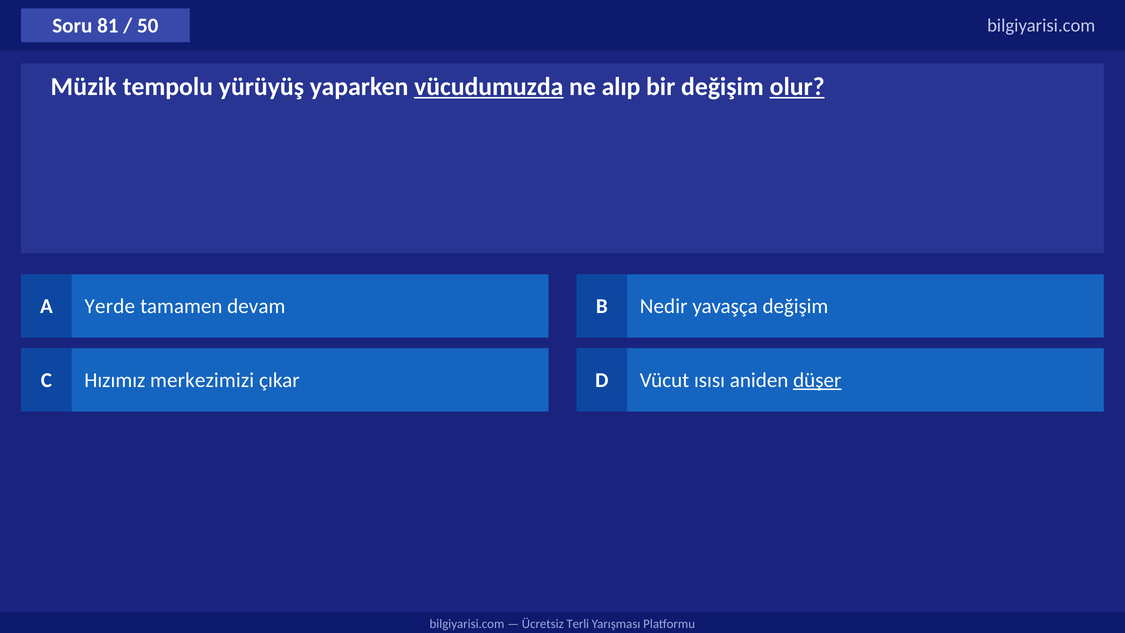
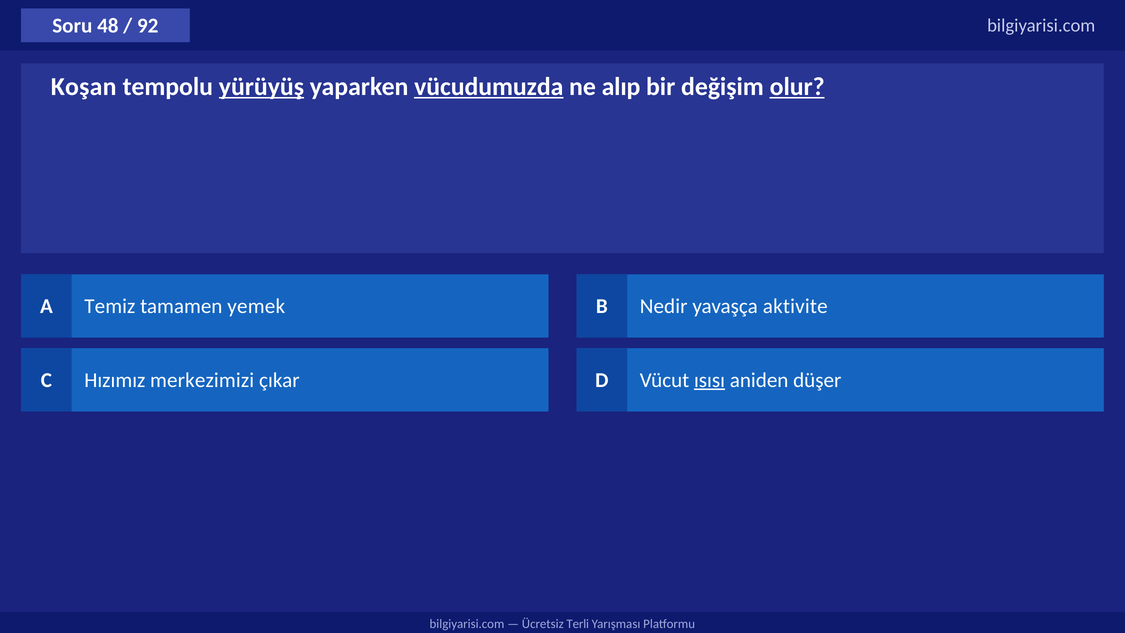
81: 81 -> 48 (108, 26)
50: 50 -> 92 (148, 26)
Müzik: Müzik -> Koşan (84, 87)
yürüyüş underline: none -> present (261, 87)
Yerde: Yerde -> Temiz (110, 306)
devam: devam -> yemek (256, 306)
yavaşça değişim: değişim -> aktivite (795, 306)
ısısı underline: none -> present (709, 380)
düşer underline: present -> none (817, 380)
